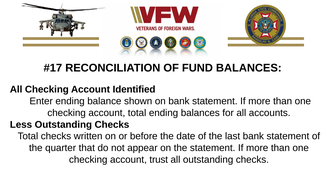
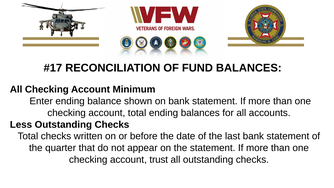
Identified: Identified -> Minimum (134, 89)
